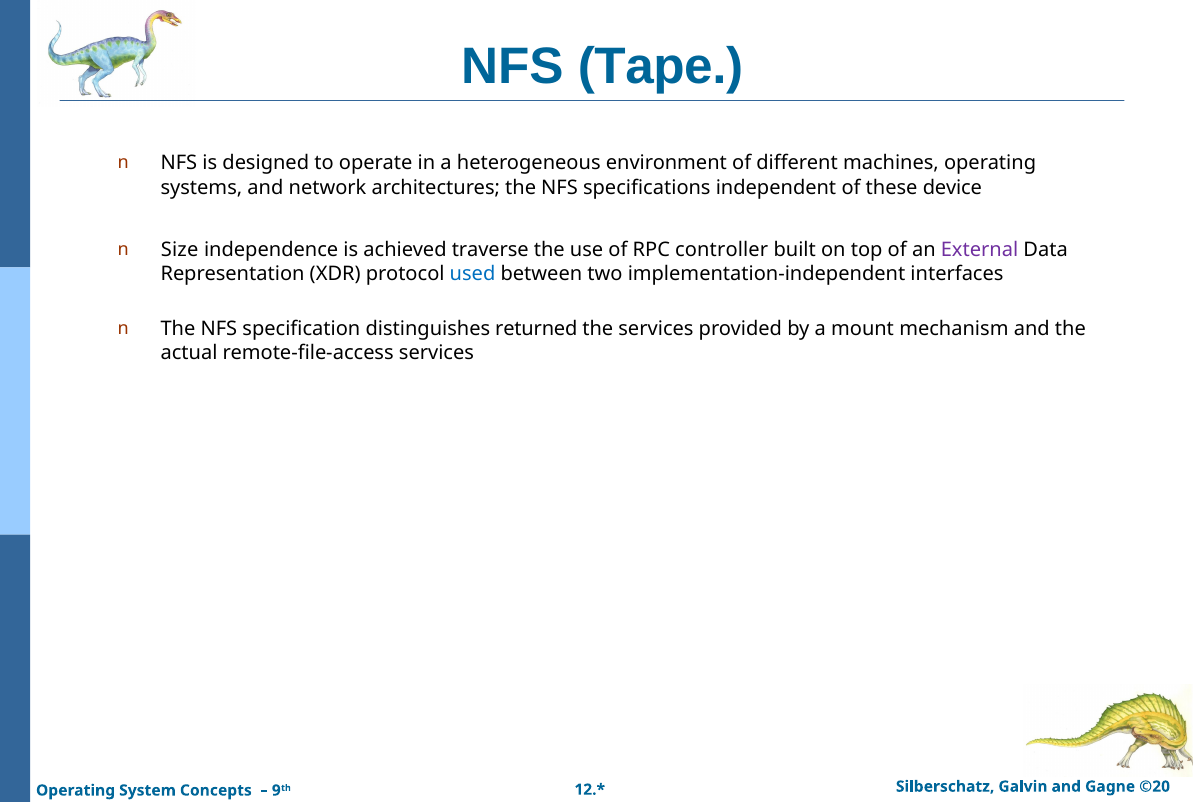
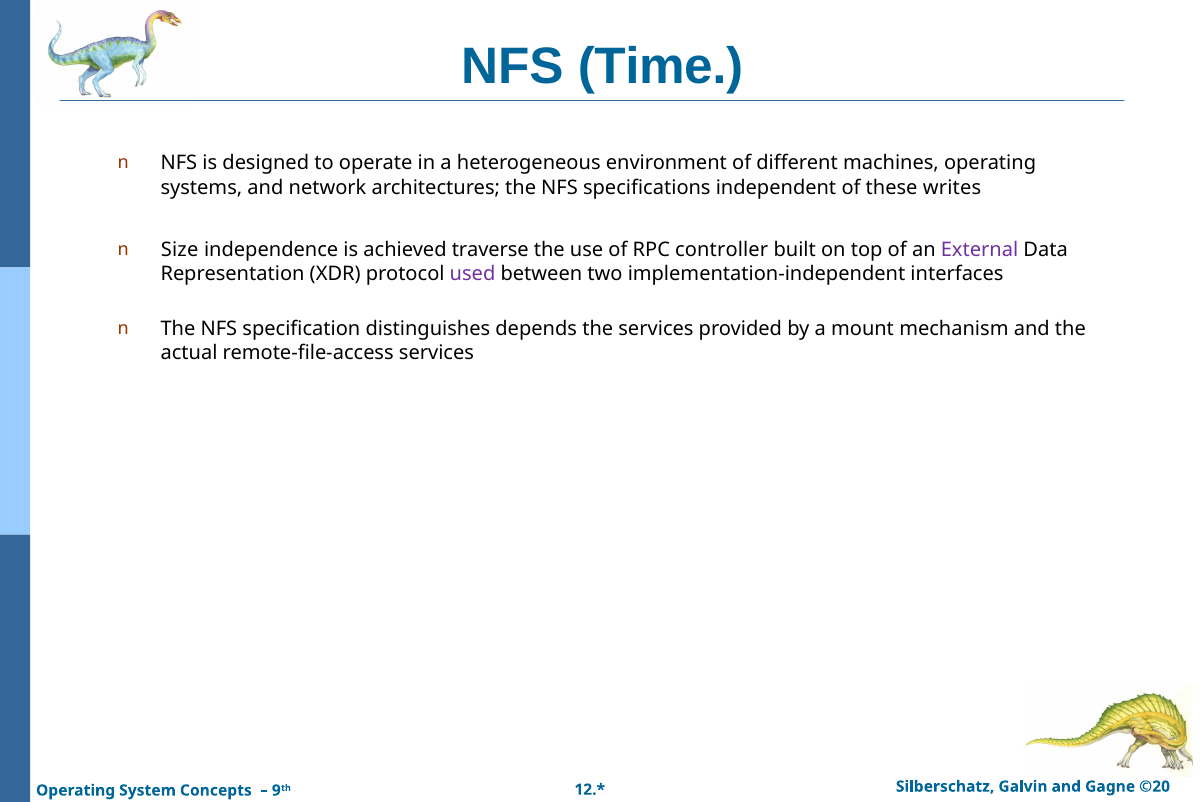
Tape: Tape -> Time (660, 67)
device: device -> writes (952, 188)
used colour: blue -> purple (473, 274)
returned: returned -> depends (536, 329)
